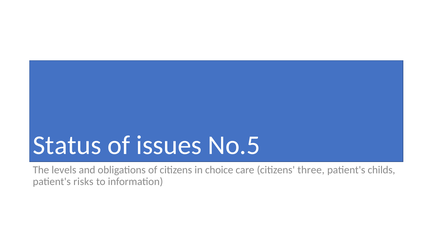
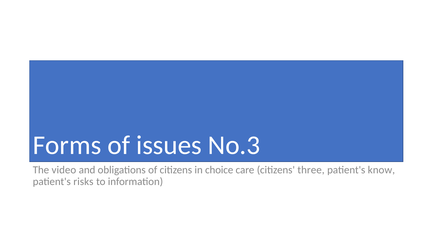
Status: Status -> Forms (67, 146)
No.5: No.5 -> No.3 (234, 146)
levels: levels -> video (64, 170)
childs: childs -> know (381, 170)
